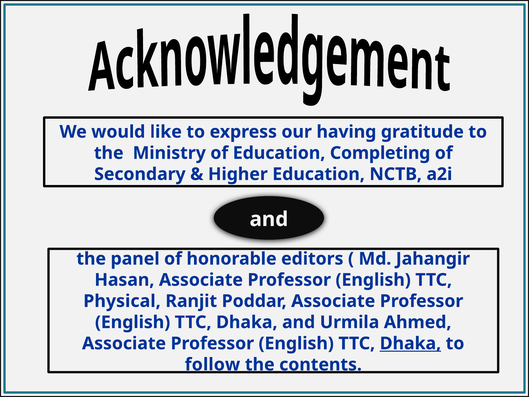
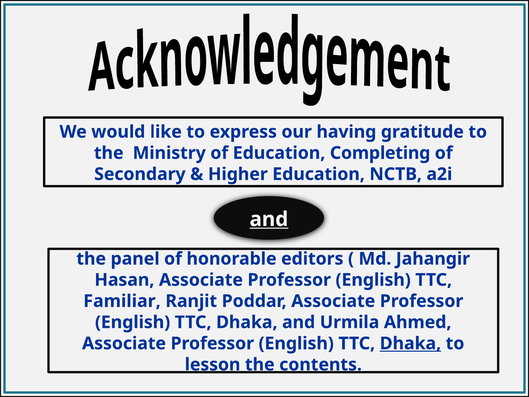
and underline: none -> present (269, 219)
Physical: Physical -> Familiar (122, 301)
follow: follow -> lesson (213, 364)
